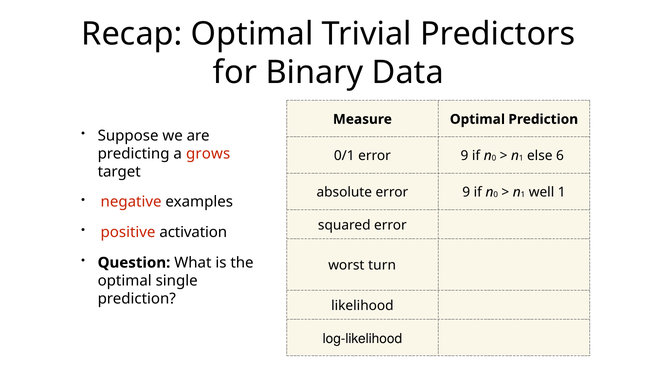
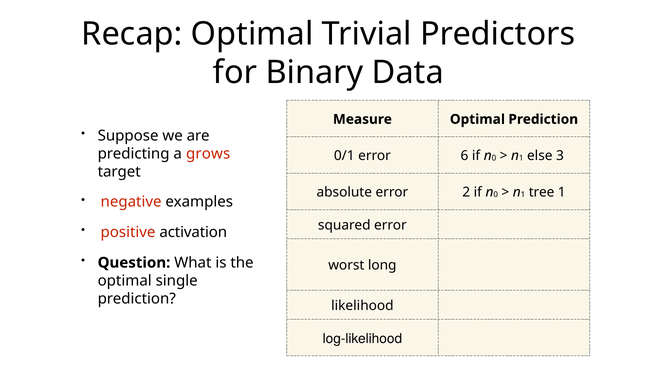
0/1 error 9: 9 -> 6 (465, 156)
6: 6 -> 3 (560, 156)
absolute error 9: 9 -> 2 (466, 193)
well: well -> tree (542, 193)
turn: turn -> long (382, 266)
